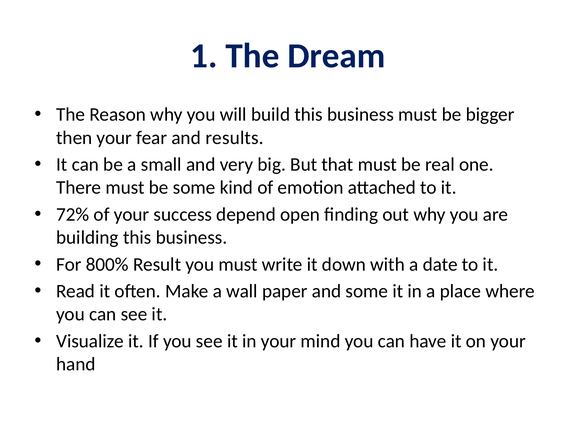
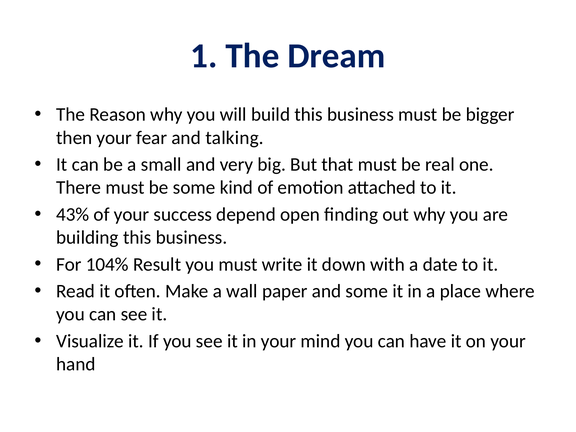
results: results -> talking (235, 138)
72%: 72% -> 43% (73, 214)
800%: 800% -> 104% (107, 264)
